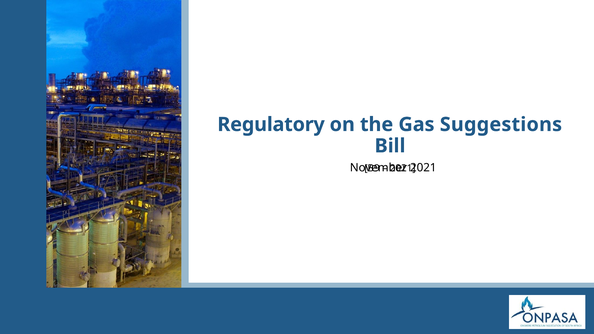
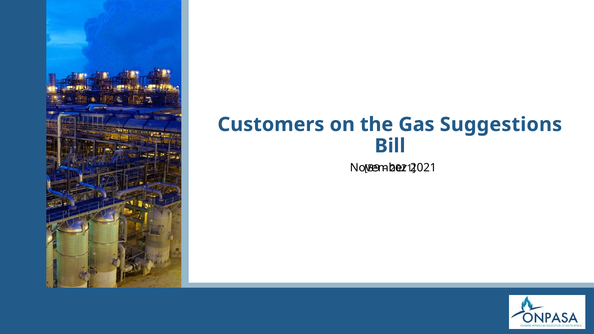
Regulatory: Regulatory -> Customers (271, 125)
